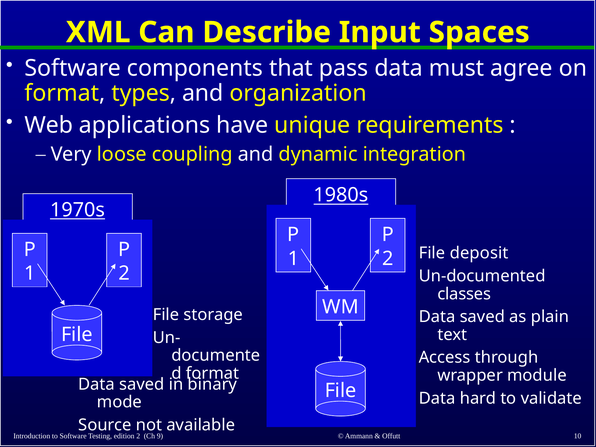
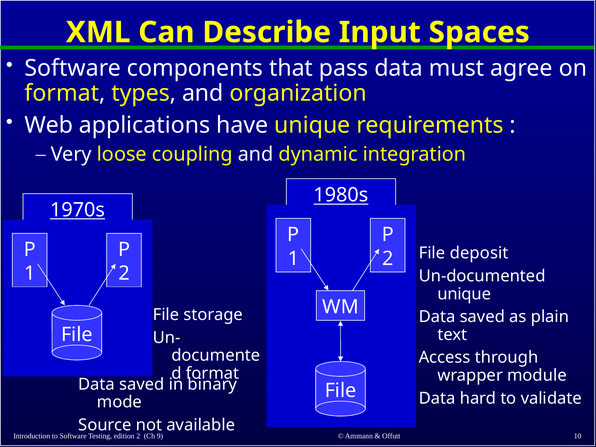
classes: classes -> unique (464, 294)
